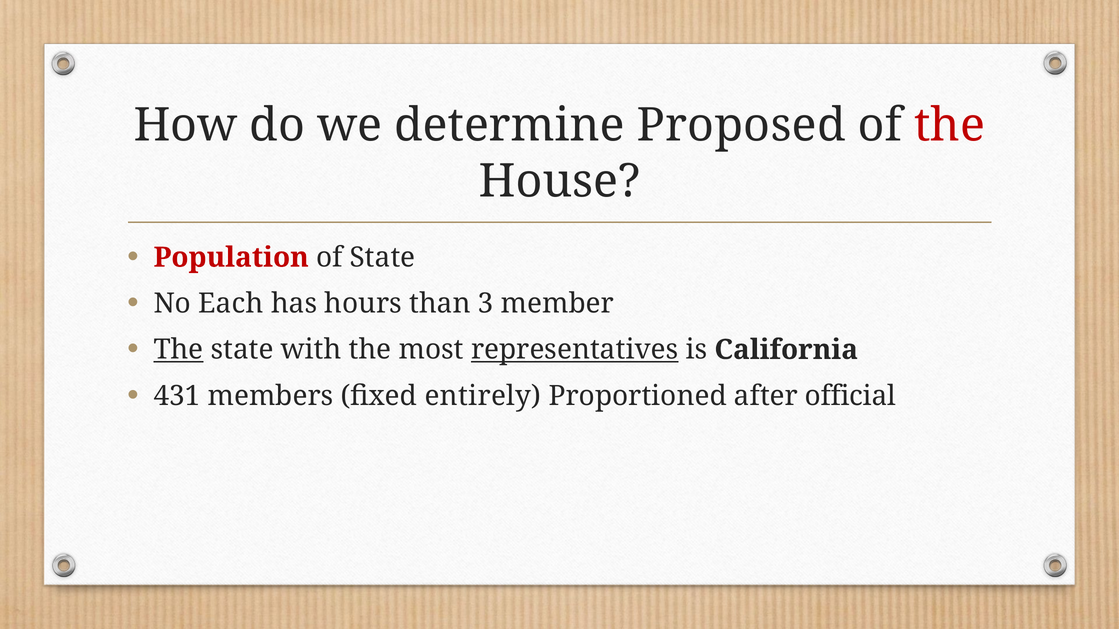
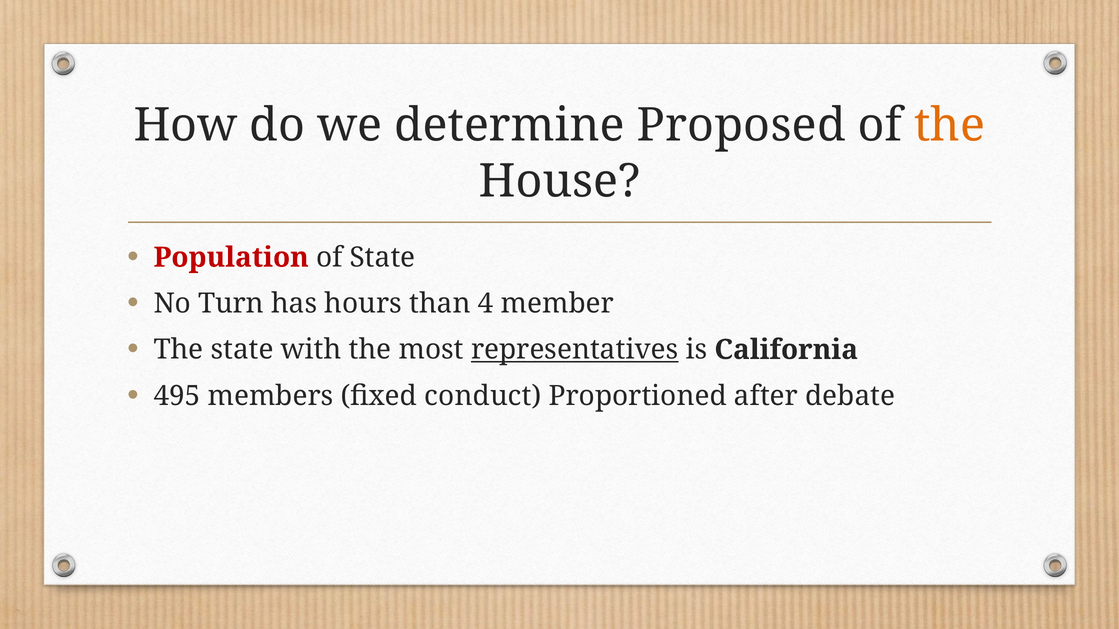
the colour: red -> orange (950, 126)
Each: Each -> Turn (231, 304)
3: 3 -> 4 (486, 304)
The underline: present -> none (178, 350)
431: 431 -> 495 (177, 396)
entirely: entirely -> conduct (483, 396)
official: official -> debate (850, 396)
